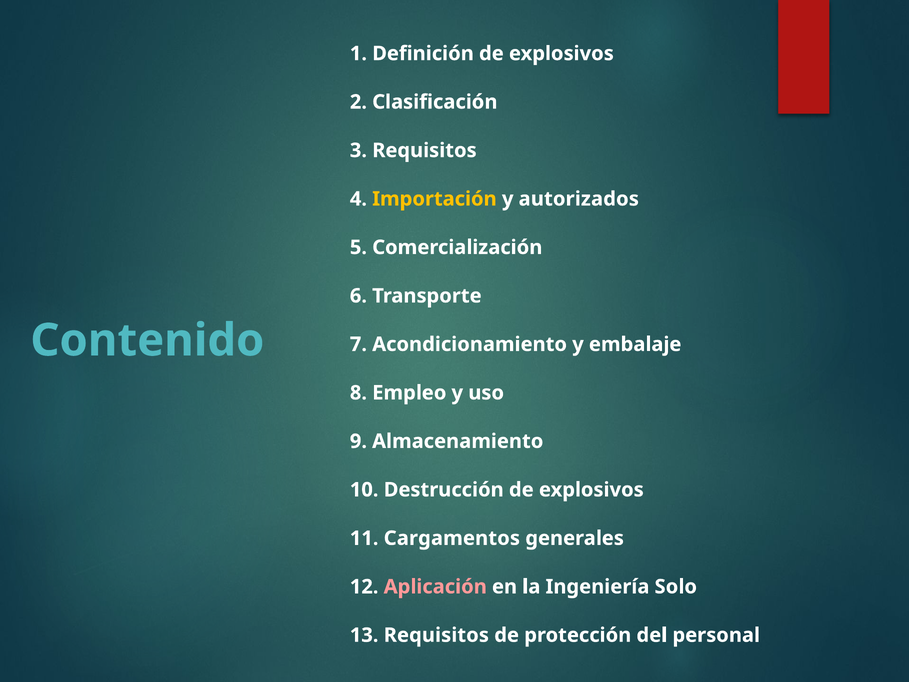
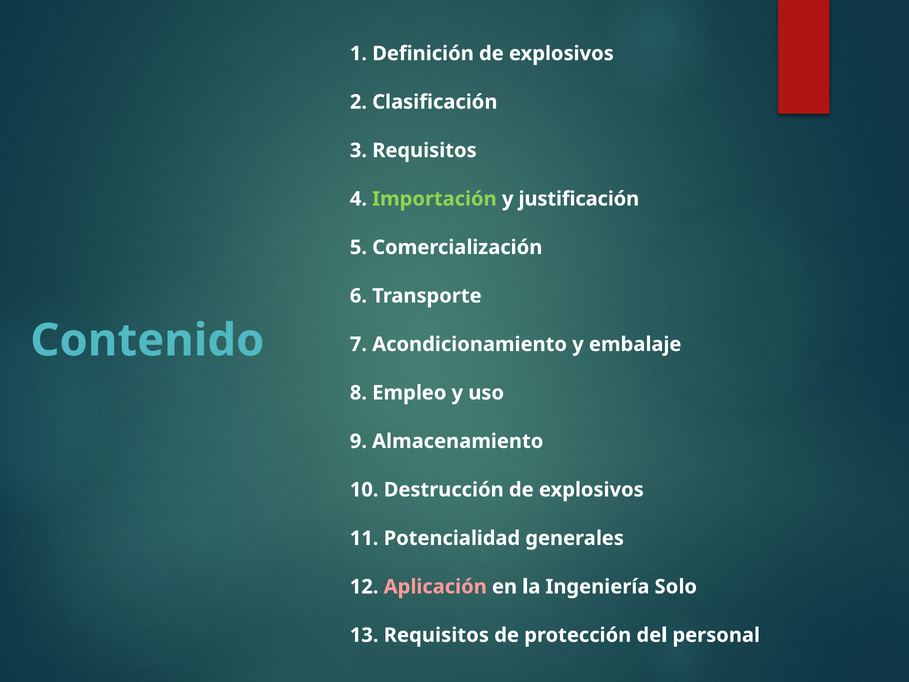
Importación colour: yellow -> light green (434, 199)
autorizados: autorizados -> justificación (579, 199)
Cargamentos: Cargamentos -> Potencialidad (452, 538)
